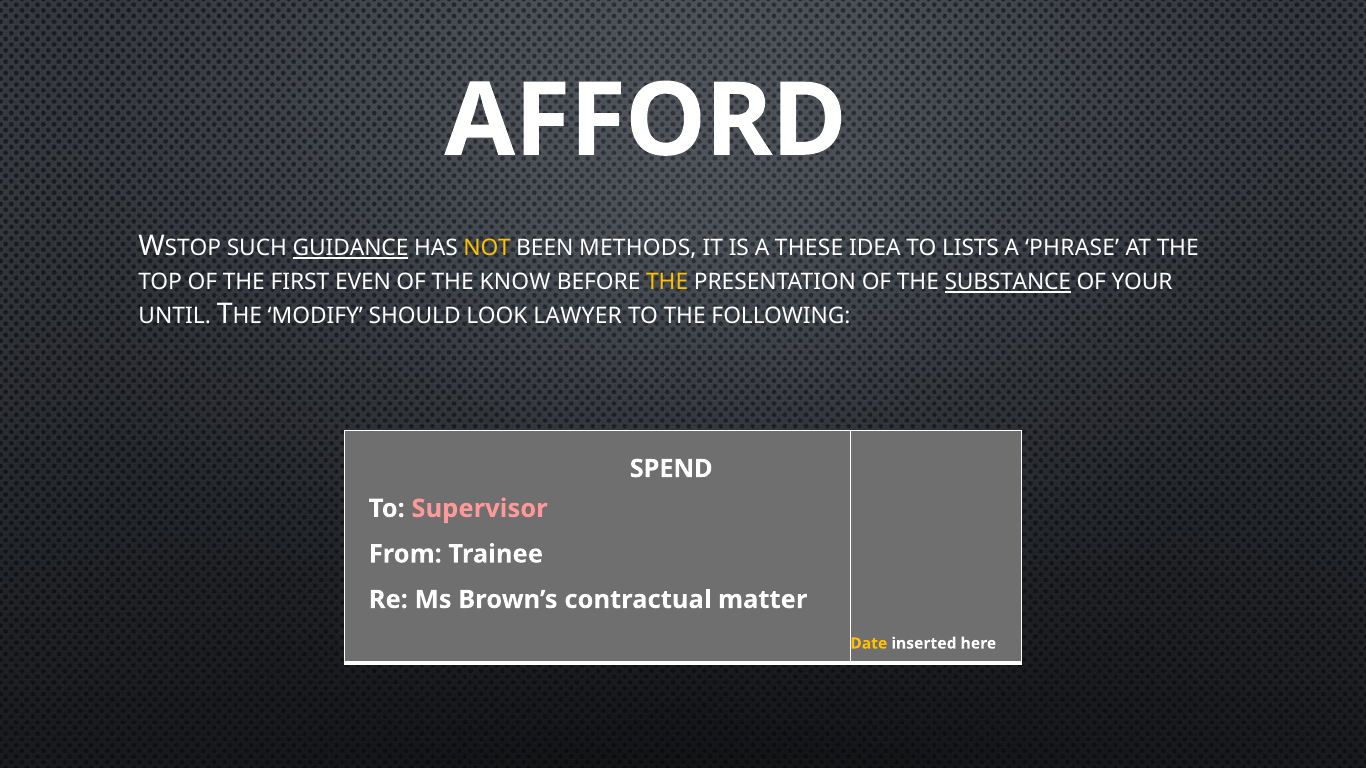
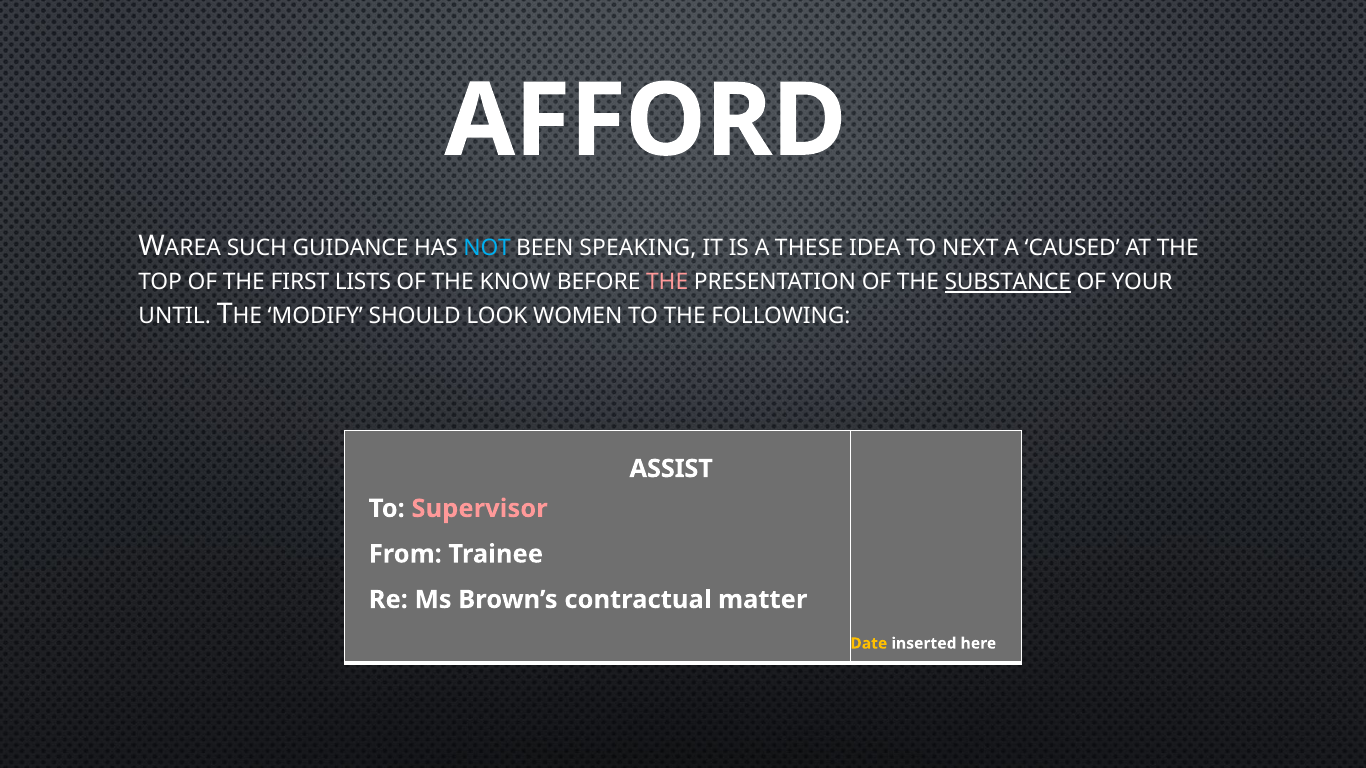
STOP: STOP -> AREA (193, 248)
GUIDANCE underline: present -> none (351, 248)
NOT colour: yellow -> light blue (487, 248)
METHODS: METHODS -> SPEAKING (638, 248)
LISTS: LISTS -> NEXT (970, 248)
PHRASE: PHRASE -> CAUSED (1072, 248)
EVEN: EVEN -> LISTS (363, 282)
THE colour: yellow -> pink (667, 282)
LAWYER: LAWYER -> WOMEN (578, 317)
SPEND: SPEND -> ASSIST (671, 469)
